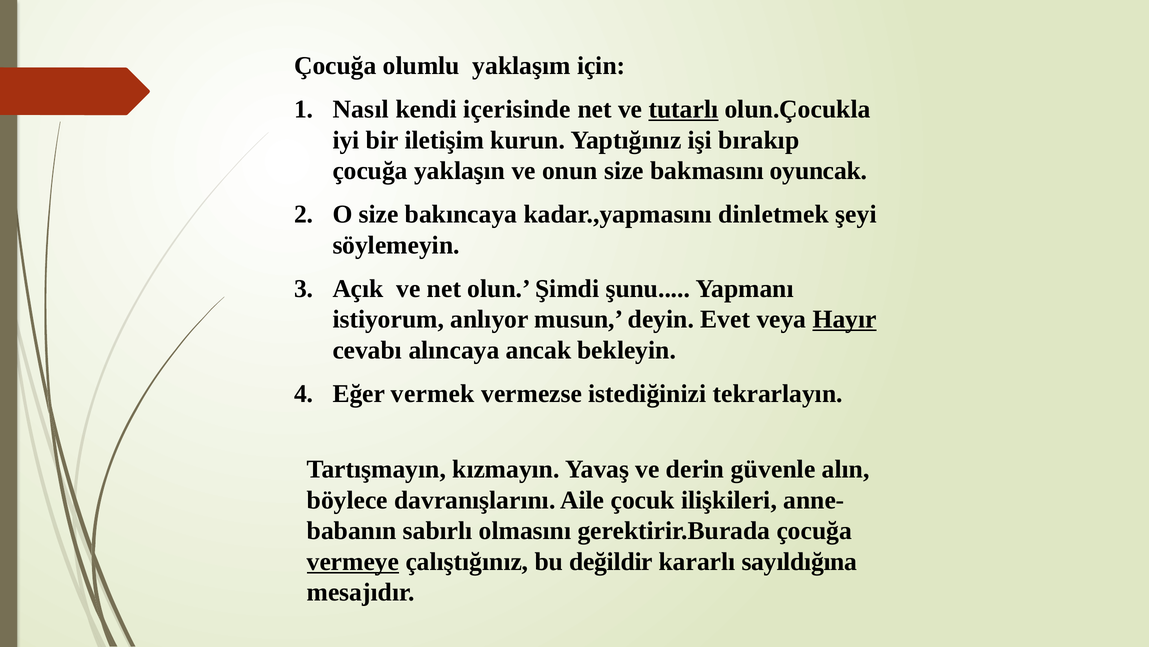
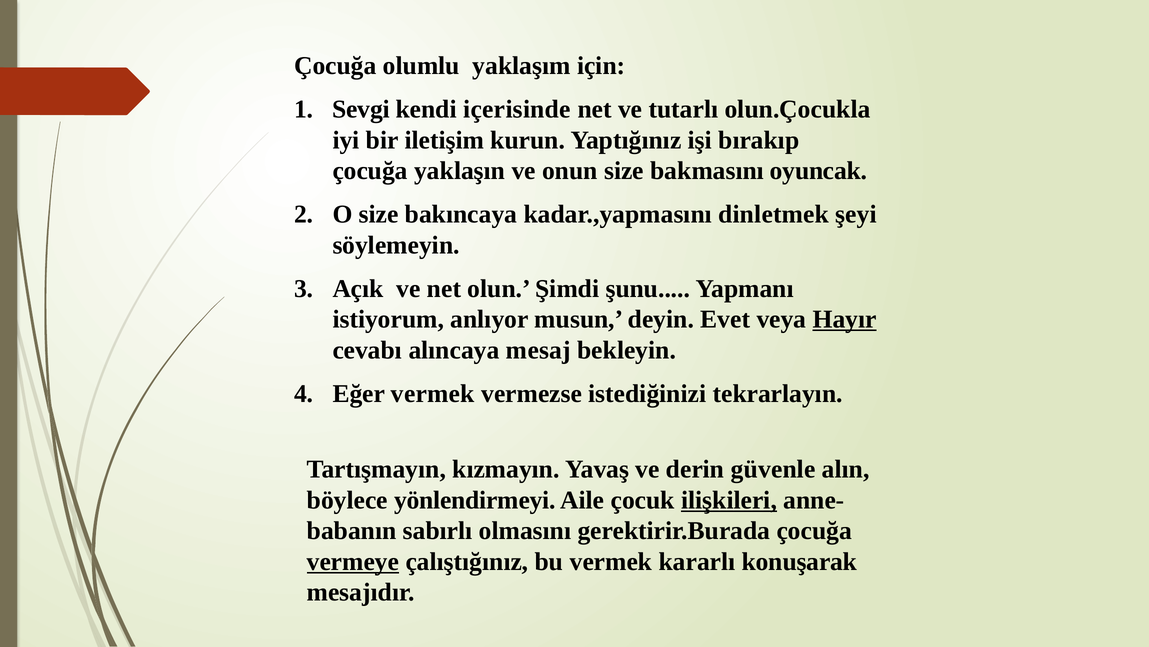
Nasıl: Nasıl -> Sevgi (361, 109)
tutarlı underline: present -> none (683, 109)
ancak: ancak -> mesaj (538, 350)
davranışlarını: davranışlarını -> yönlendirmeyi (475, 500)
ilişkileri underline: none -> present (729, 500)
bu değildir: değildir -> vermek (611, 561)
sayıldığına: sayıldığına -> konuşarak (799, 561)
